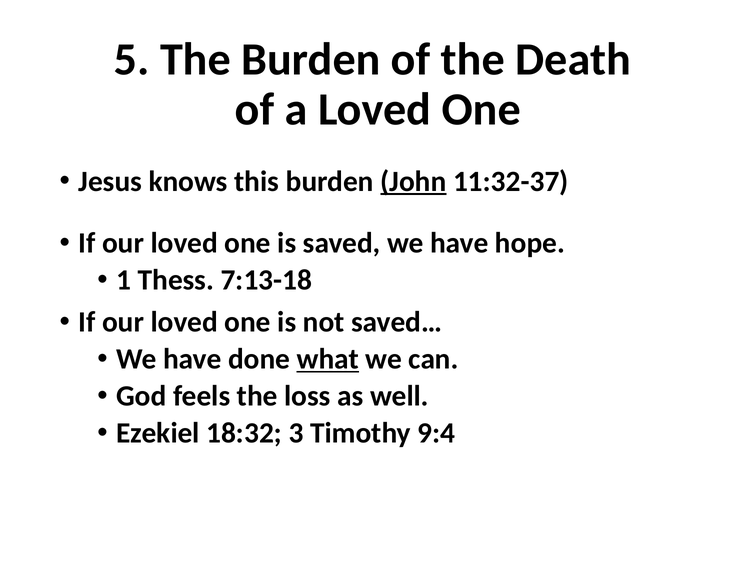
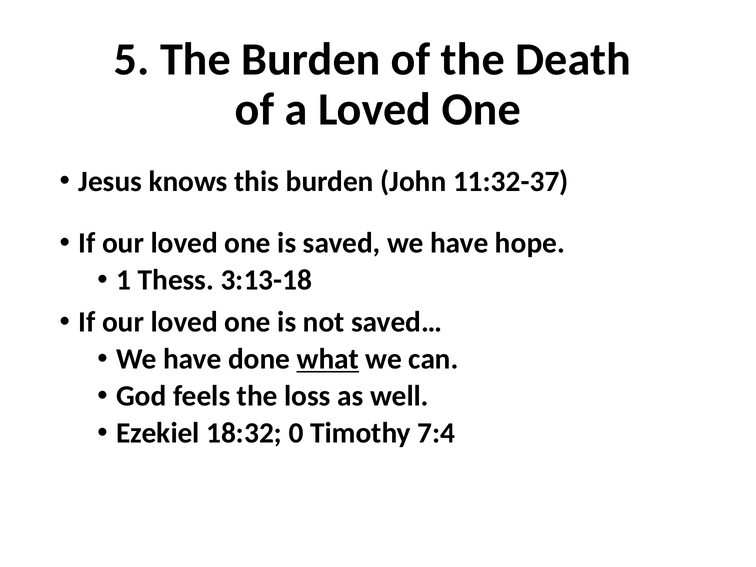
John underline: present -> none (413, 181)
7:13-18: 7:13-18 -> 3:13-18 (266, 280)
3: 3 -> 0 (296, 433)
9:4: 9:4 -> 7:4 (436, 433)
